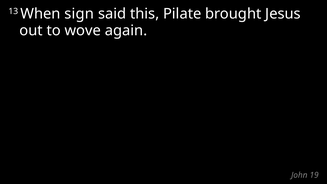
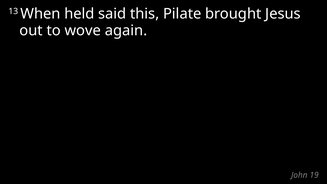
sign: sign -> held (79, 14)
